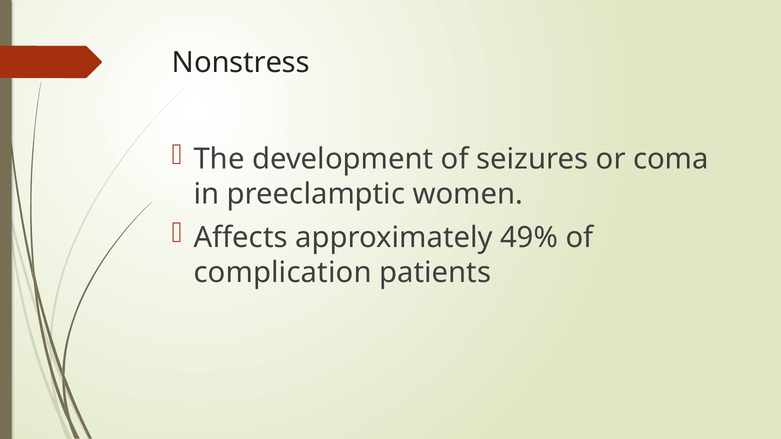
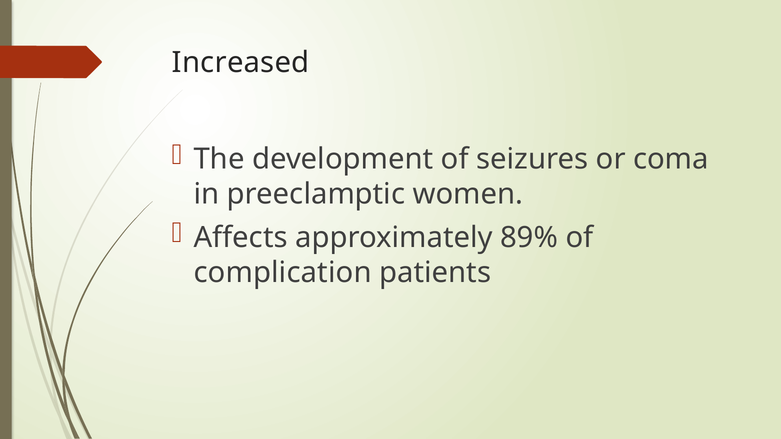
Nonstress: Nonstress -> Increased (241, 63)
49%: 49% -> 89% (529, 238)
